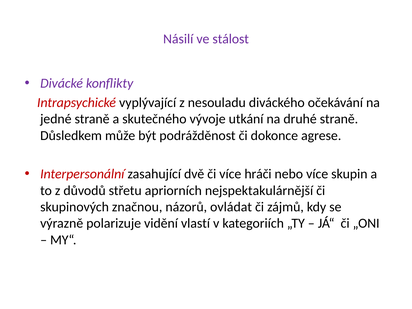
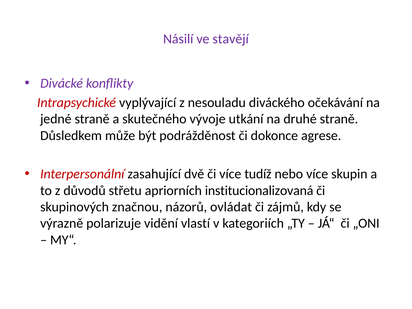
stálost: stálost -> stavějí (231, 39)
hráči: hráči -> tudíž (258, 174)
nejspektakulárnější: nejspektakulárnější -> institucionalizovaná (259, 190)
